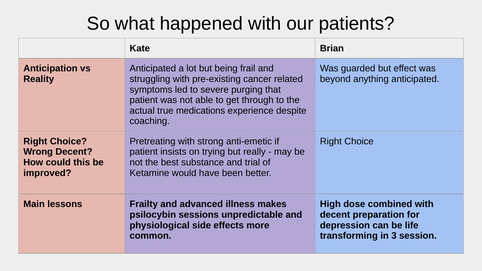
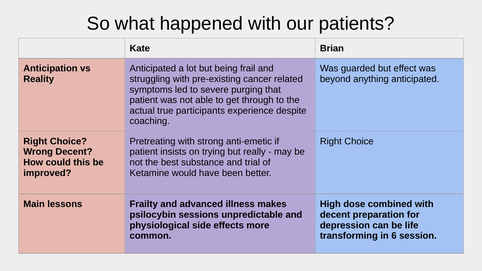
medications: medications -> participants (200, 111)
3: 3 -> 6 (394, 236)
